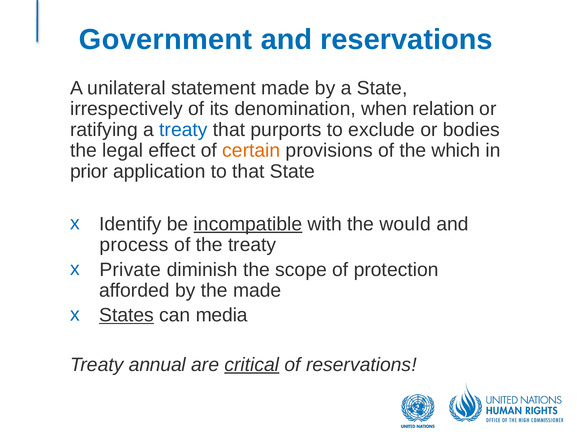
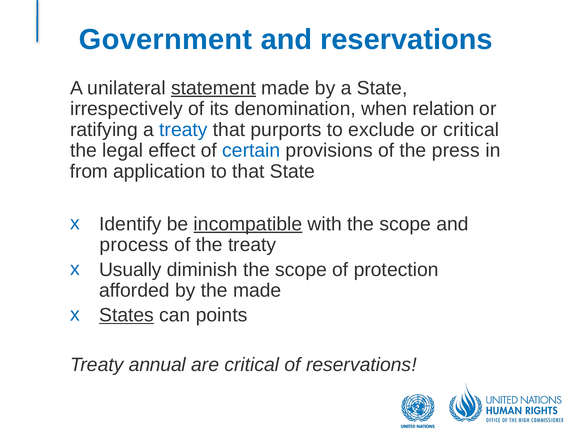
statement underline: none -> present (214, 88)
or bodies: bodies -> critical (471, 130)
certain colour: orange -> blue (251, 151)
which: which -> press (456, 151)
prior: prior -> from (89, 171)
with the would: would -> scope (405, 224)
Private: Private -> Usually (130, 270)
media: media -> points (222, 315)
critical underline: present -> none (252, 365)
